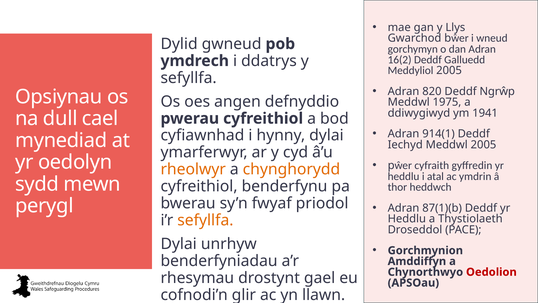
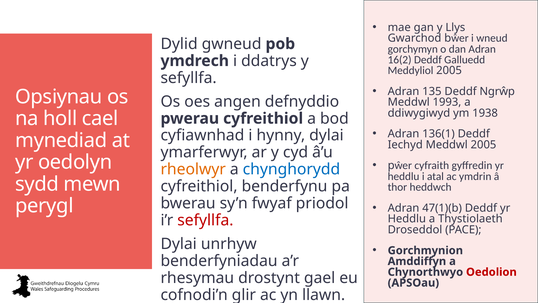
820: 820 -> 135 (432, 91)
1975: 1975 -> 1993 (447, 102)
1941: 1941 -> 1938 (485, 113)
dull: dull -> holl (60, 118)
914(1: 914(1 -> 136(1 (439, 134)
chynghorydd colour: orange -> blue (291, 169)
87(1)(b: 87(1)(b -> 47(1)(b (442, 208)
sefyllfa colour: orange -> red (205, 220)
